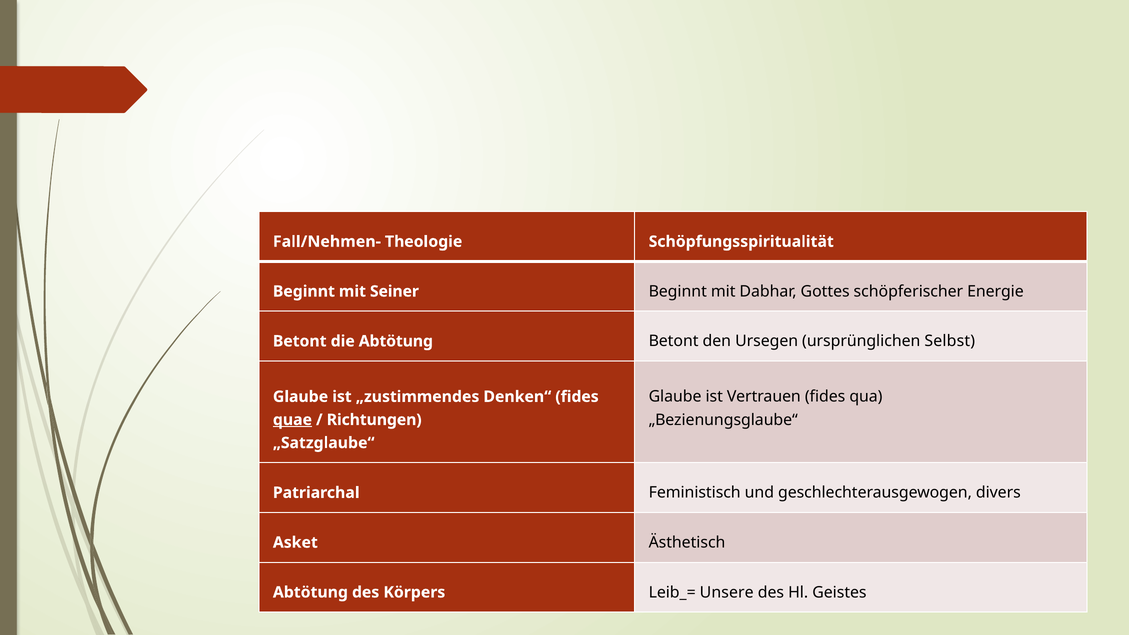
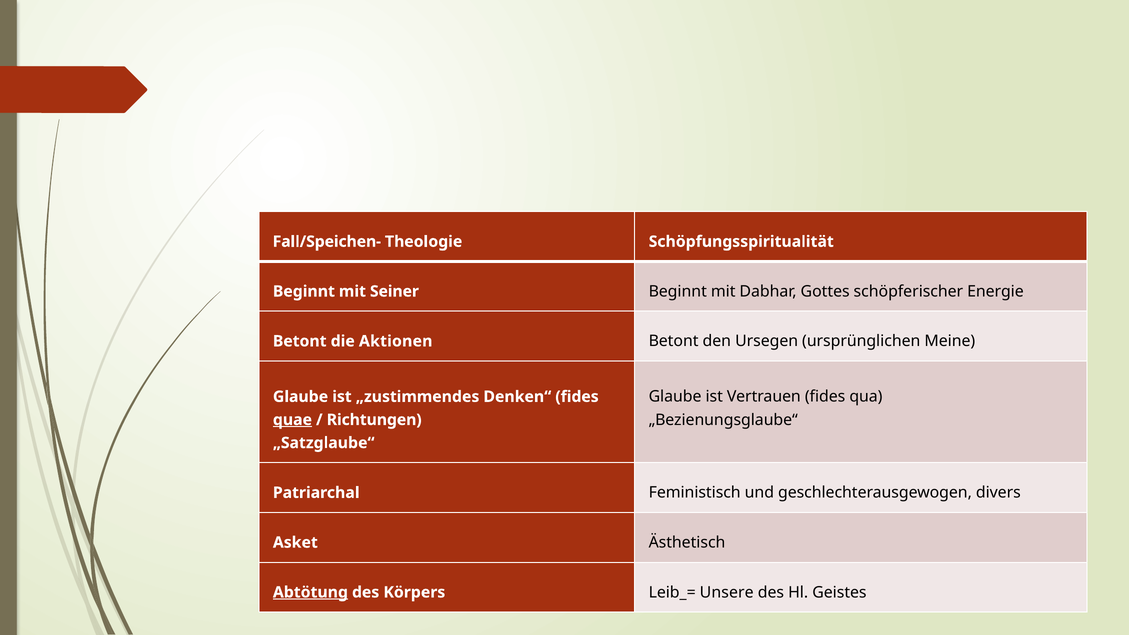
Fall/Nehmen-: Fall/Nehmen- -> Fall/Speichen- (327, 242)
die Abtötung: Abtötung -> Aktionen (396, 341)
Selbst: Selbst -> Meine (950, 341)
Abtötung underline: none -> present (310, 592)
